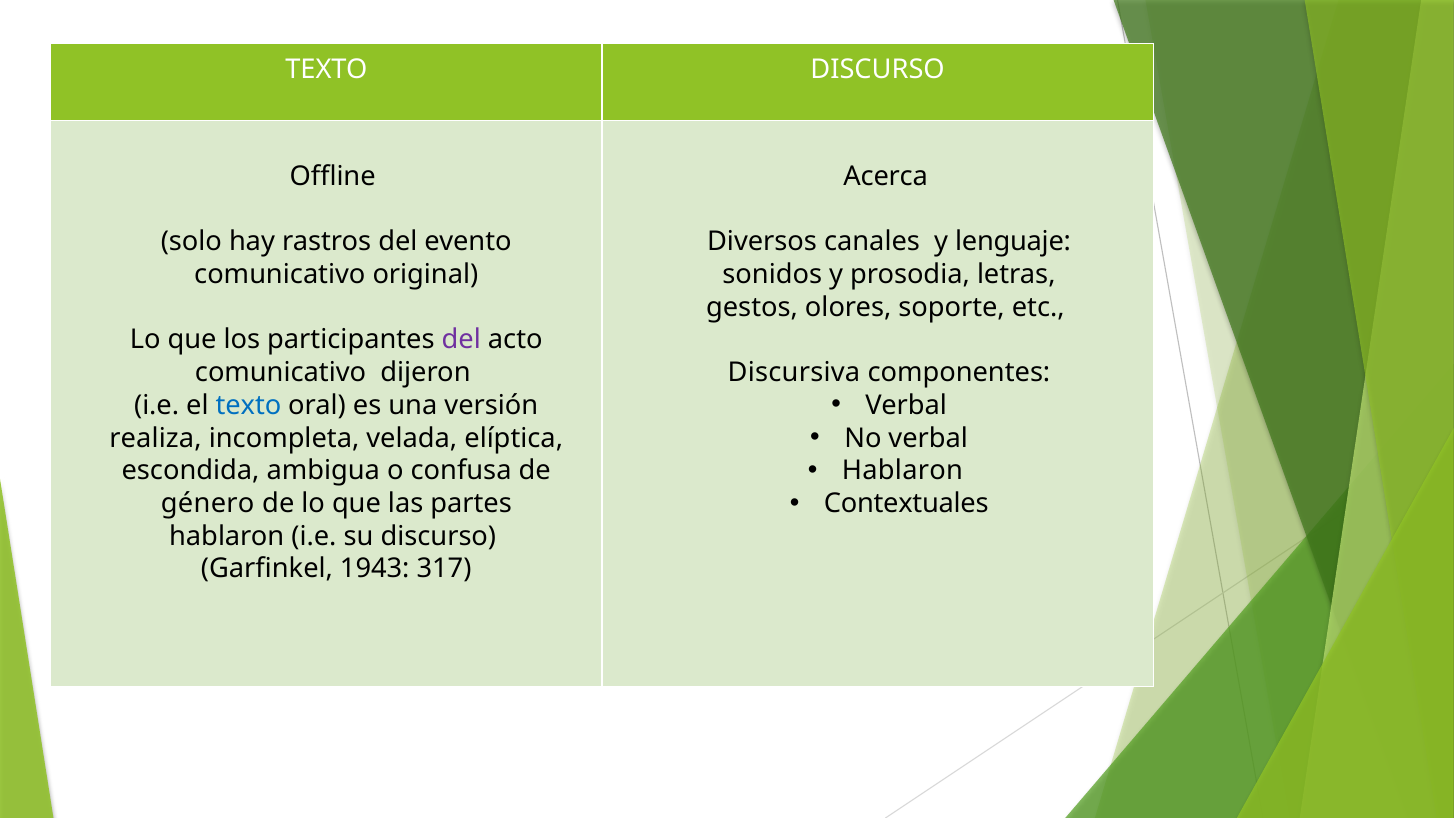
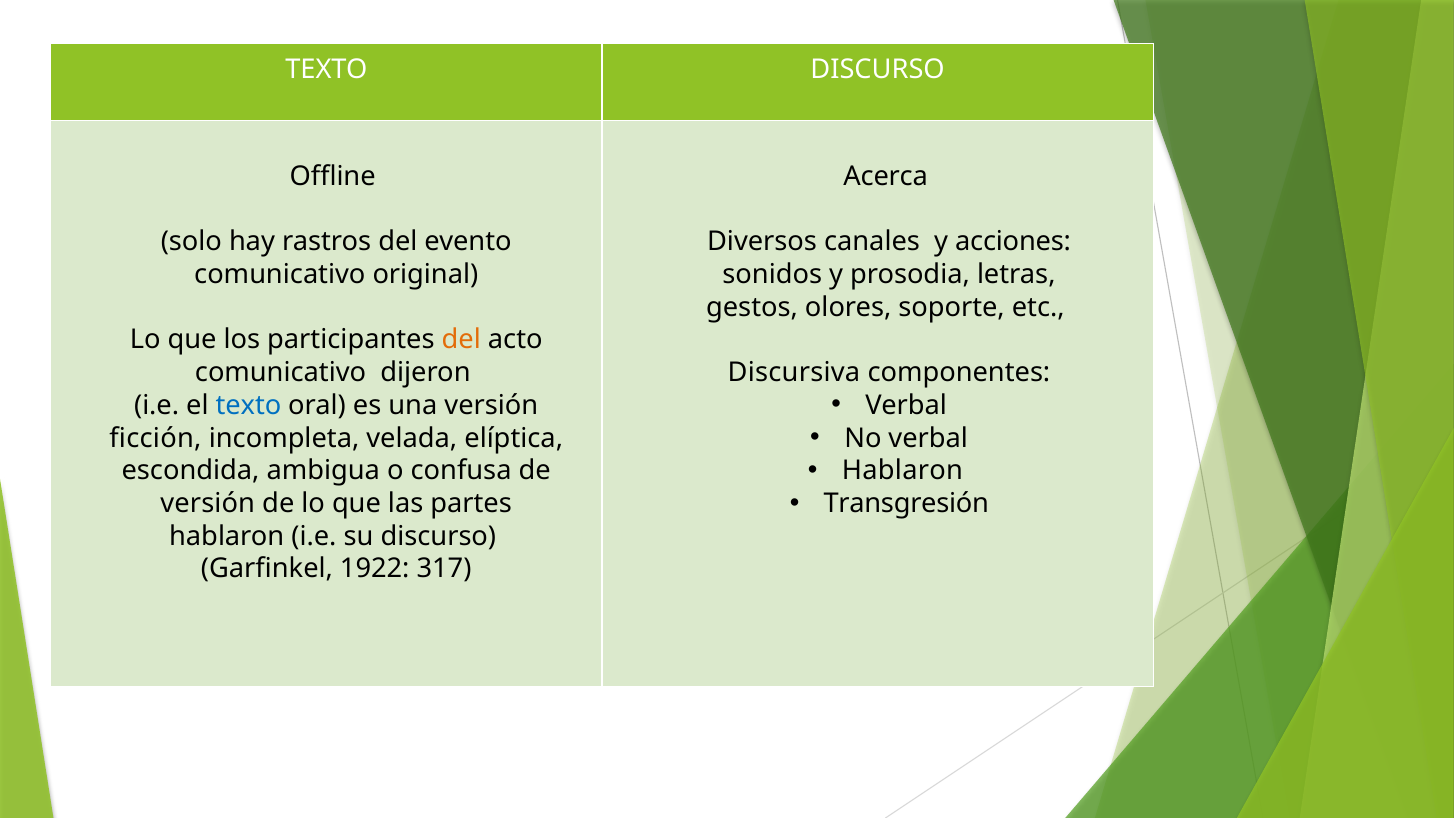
lenguaje: lenguaje -> acciones (1013, 242)
del colour: purple -> orange (461, 340)
realiza: realiza -> ficción (155, 438)
Contextuales: Contextuales -> Transgresión (906, 503)
género: género -> versión (208, 503)
1943: 1943 -> 1922 (375, 569)
